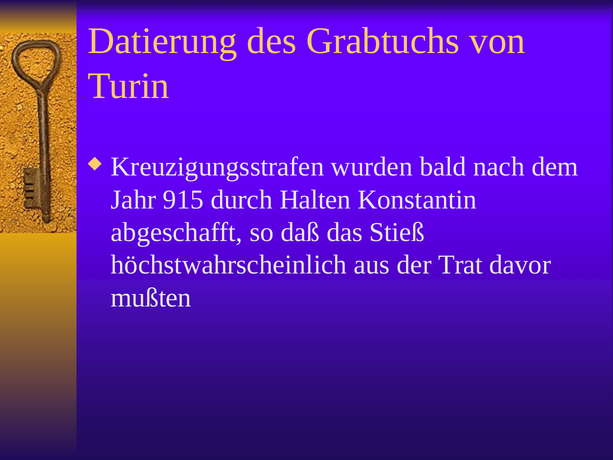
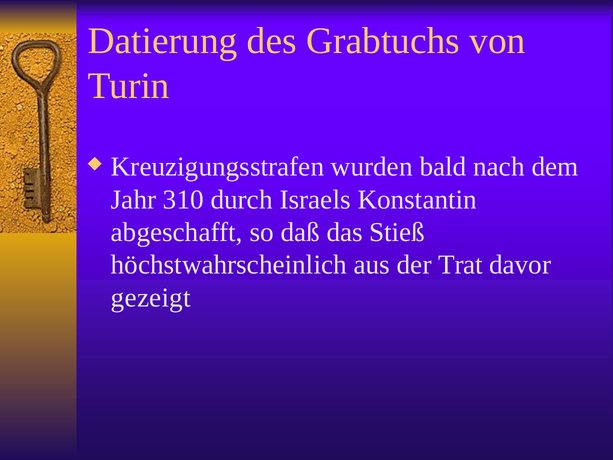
915: 915 -> 310 (183, 199)
Halten: Halten -> Israels (315, 199)
mußten: mußten -> gezeigt (151, 298)
